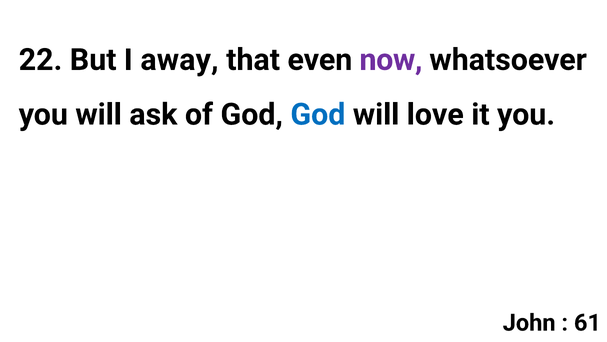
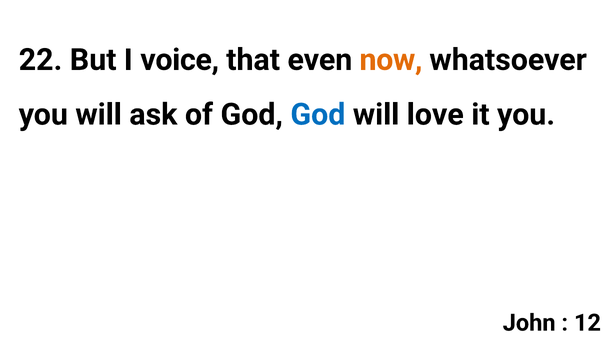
away: away -> voice (180, 60)
now colour: purple -> orange (391, 60)
61: 61 -> 12 (587, 322)
